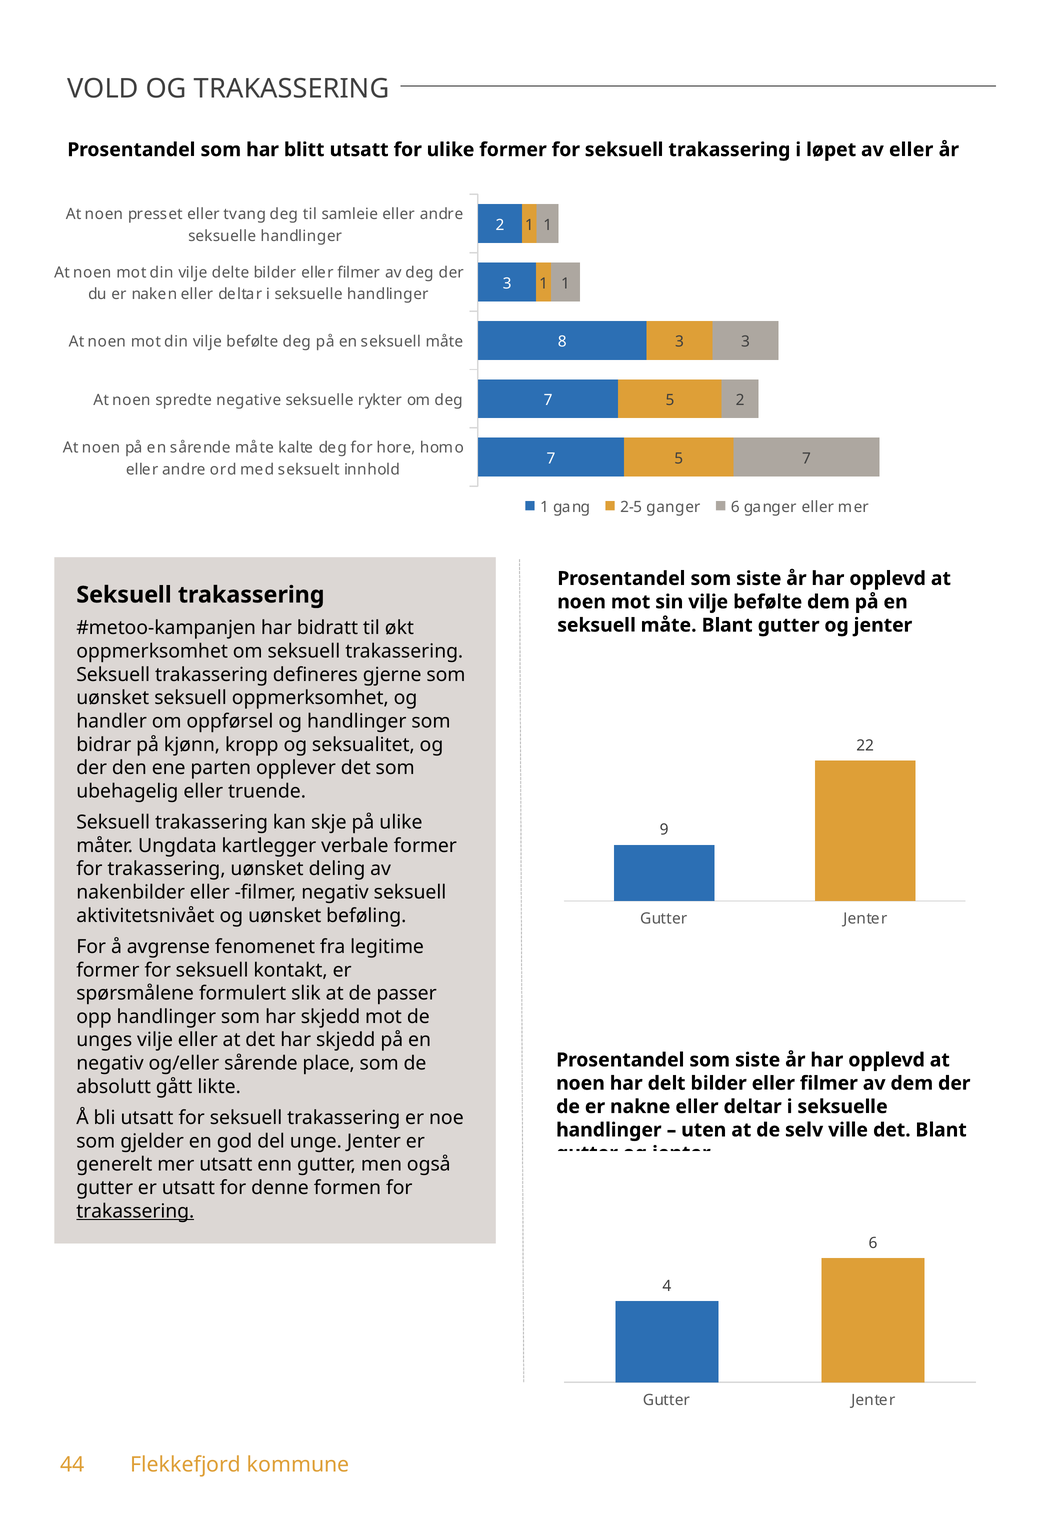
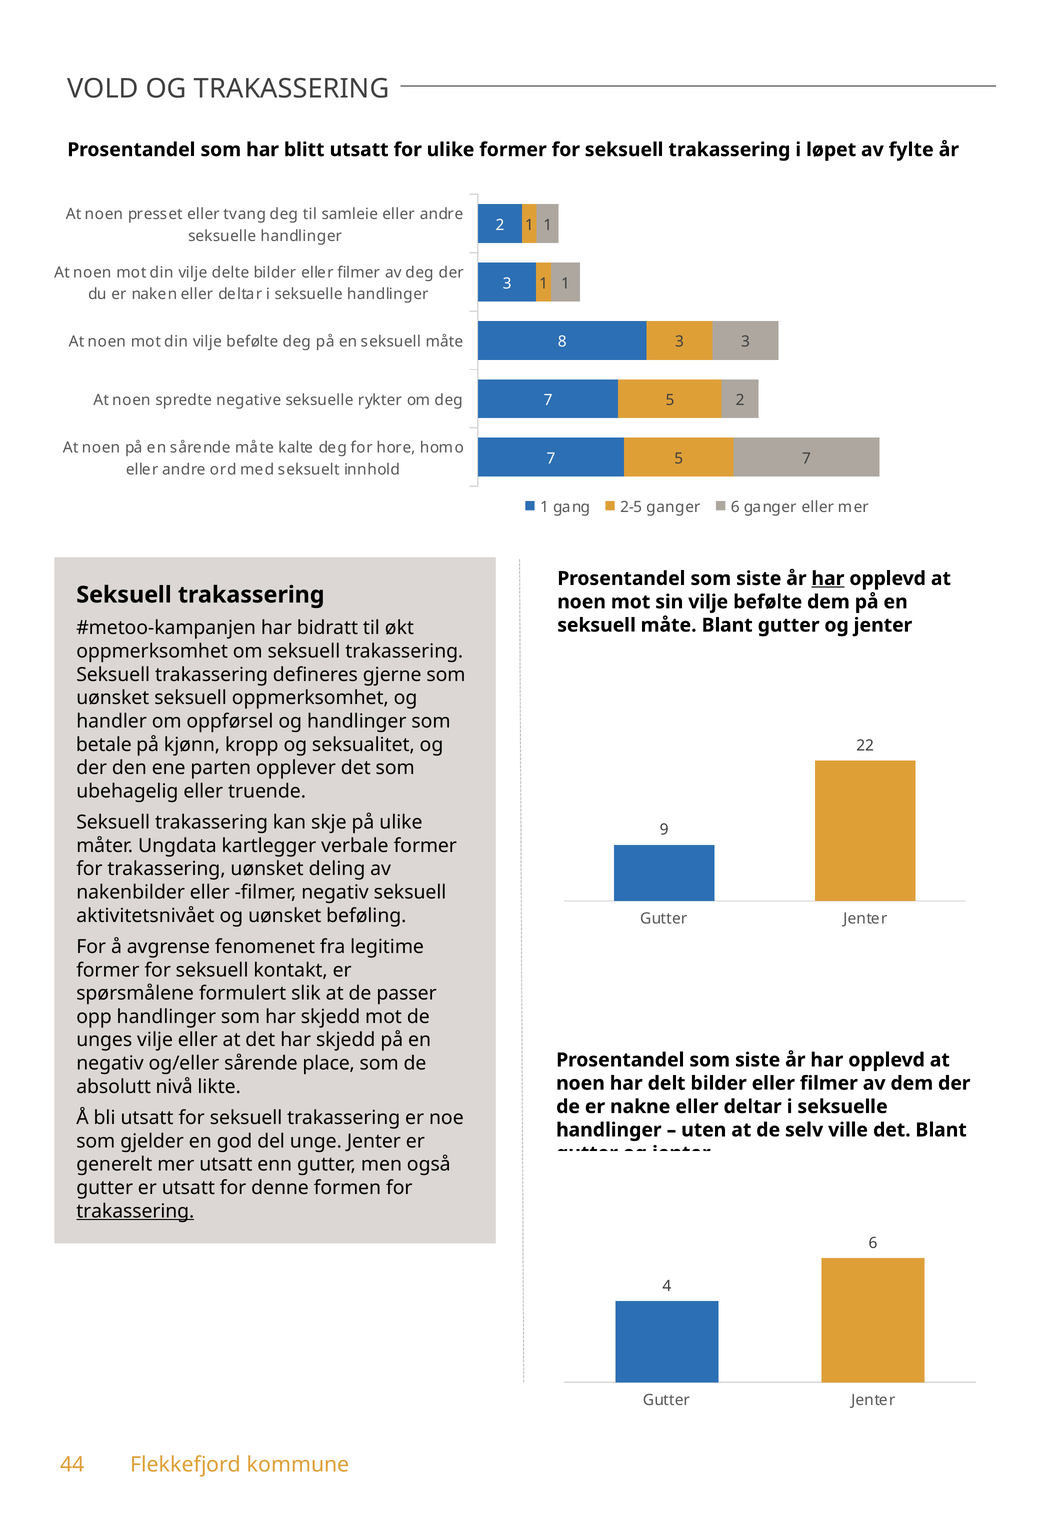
av eller: eller -> fylte (911, 150)
har underline: none -> present (828, 578)
bidrar: bidrar -> betale (104, 745)
gått: gått -> nivå (174, 1087)
